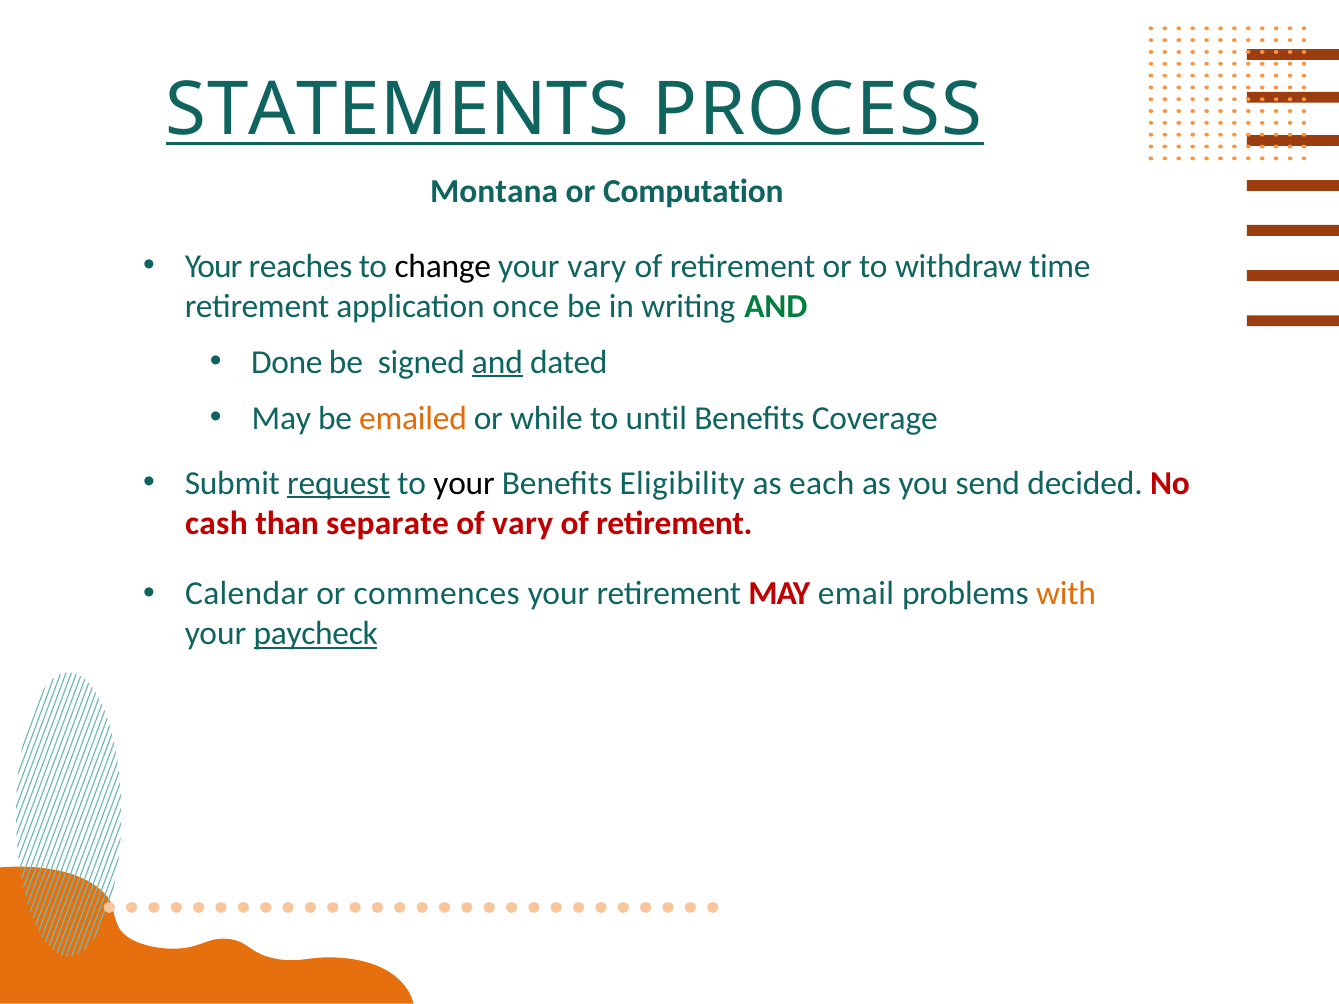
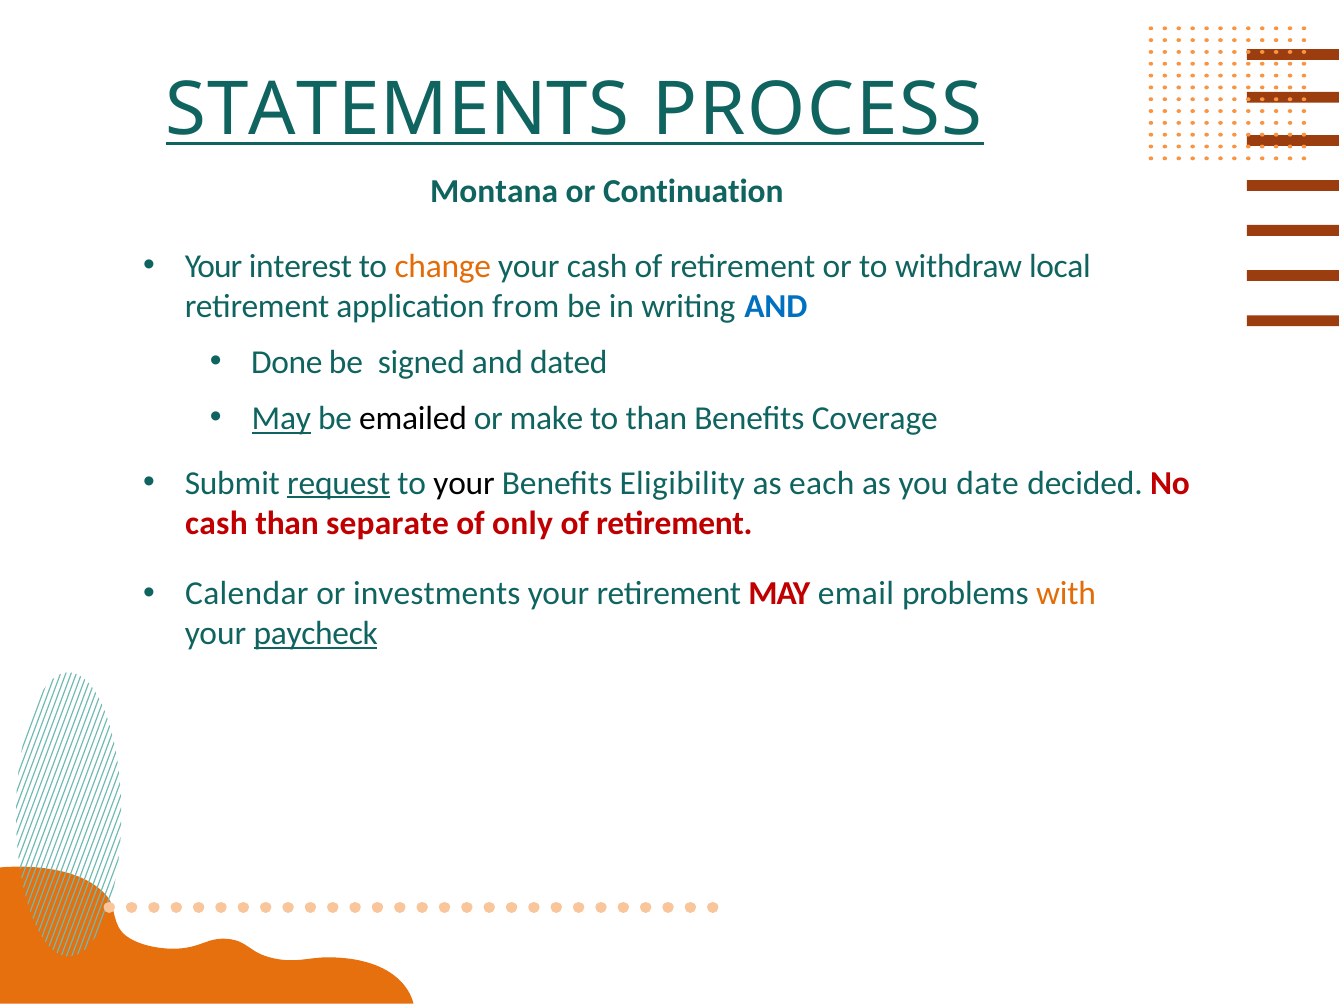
Computation: Computation -> Continuation (693, 191)
reaches: reaches -> interest (300, 266)
change colour: black -> orange (443, 266)
your vary: vary -> cash (597, 266)
time: time -> local (1060, 266)
once: once -> from (526, 307)
AND colour: green -> blue (776, 307)
and underline: present -> none (497, 362)
May underline: none -> present (281, 418)
emailed colour: orange -> black (413, 418)
while: while -> make (547, 418)
to until: until -> than (656, 418)
send: send -> date (988, 483)
of vary: vary -> only (523, 523)
commences: commences -> investments (437, 594)
